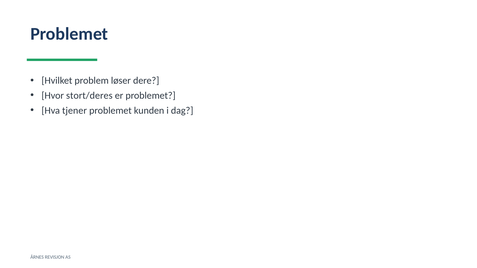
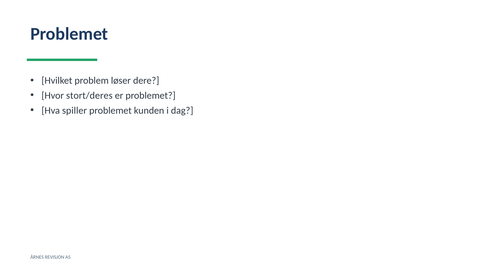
tjener: tjener -> spiller (75, 111)
